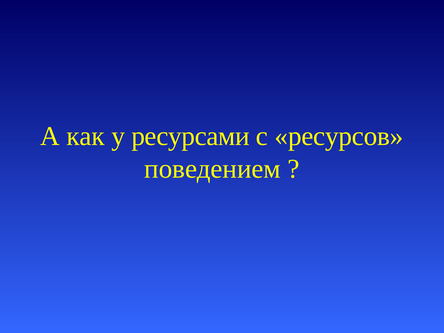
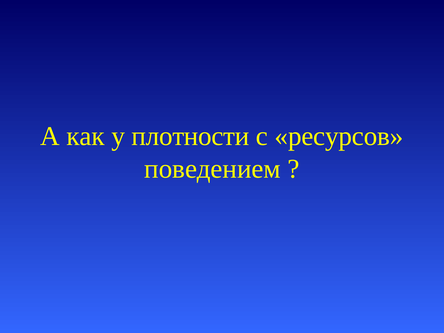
ресурсами: ресурсами -> плотности (190, 136)
